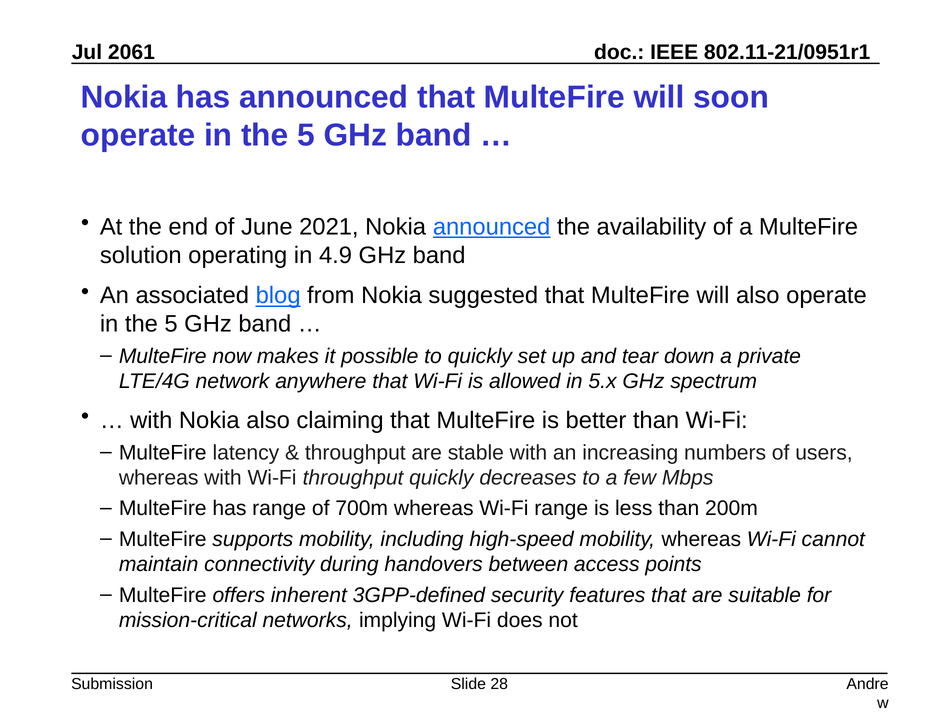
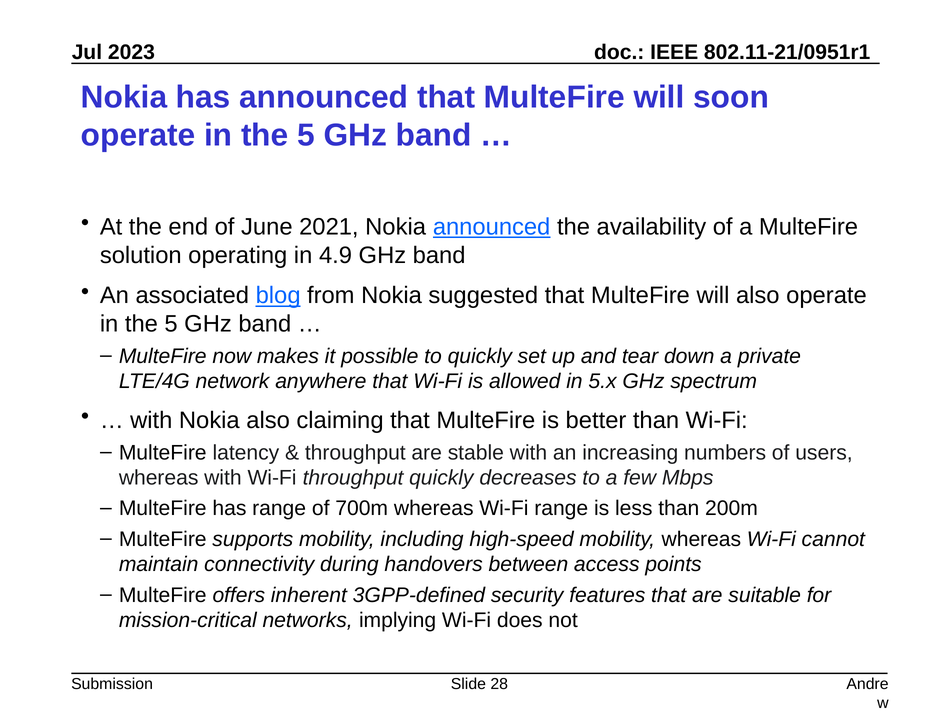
2061: 2061 -> 2023 (131, 52)
